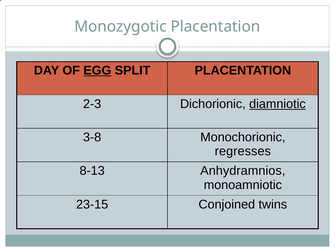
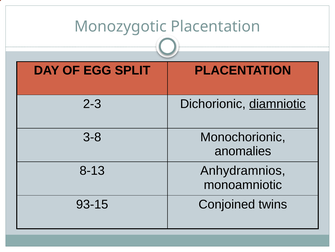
EGG underline: present -> none (97, 70)
regresses: regresses -> anomalies (243, 151)
23-15: 23-15 -> 93-15 (92, 204)
